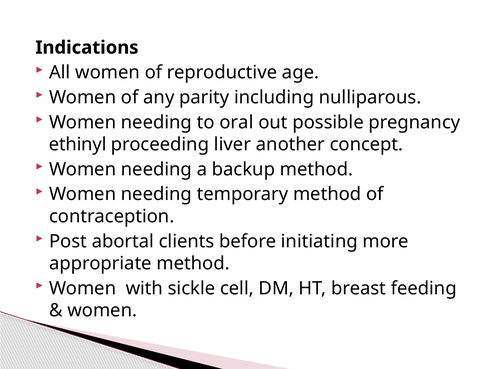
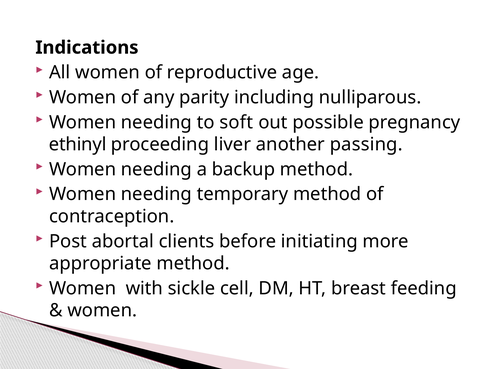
oral: oral -> soft (236, 122)
concept: concept -> passing (366, 144)
